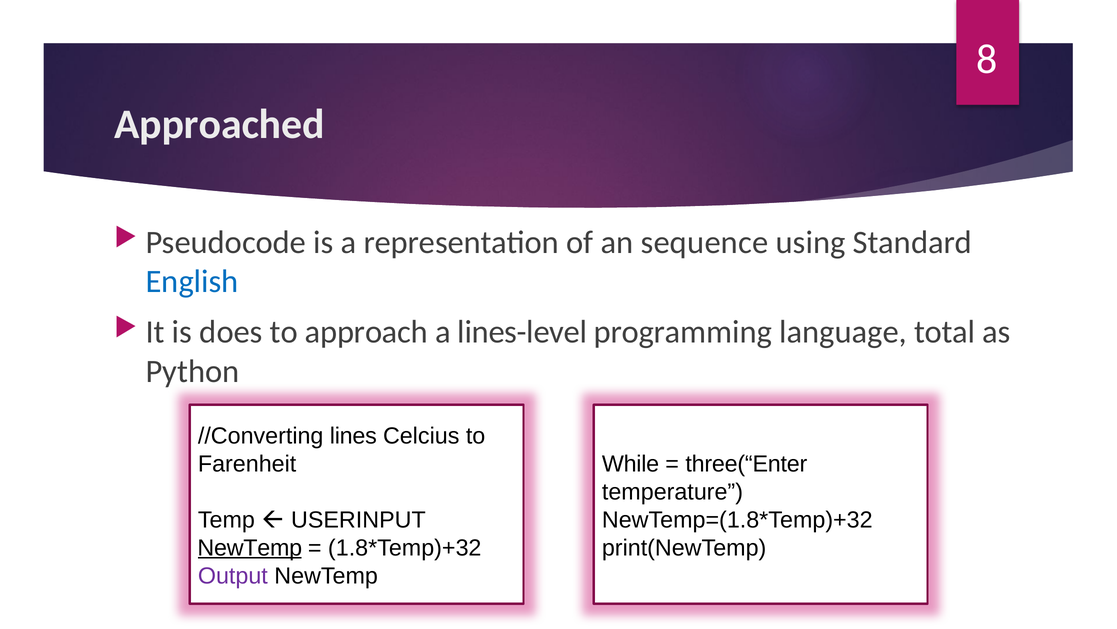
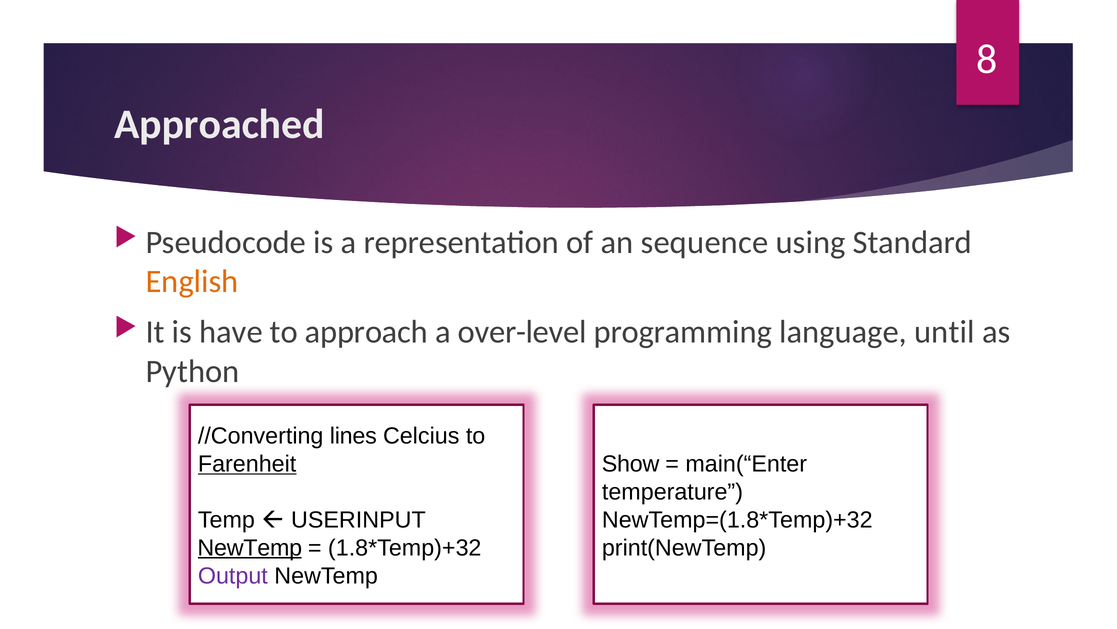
English colour: blue -> orange (192, 281)
does: does -> have (231, 332)
lines-level: lines-level -> over-level (522, 332)
total: total -> until (944, 332)
Farenheit underline: none -> present (247, 463)
While: While -> Show (631, 463)
three(“Enter: three(“Enter -> main(“Enter (746, 463)
